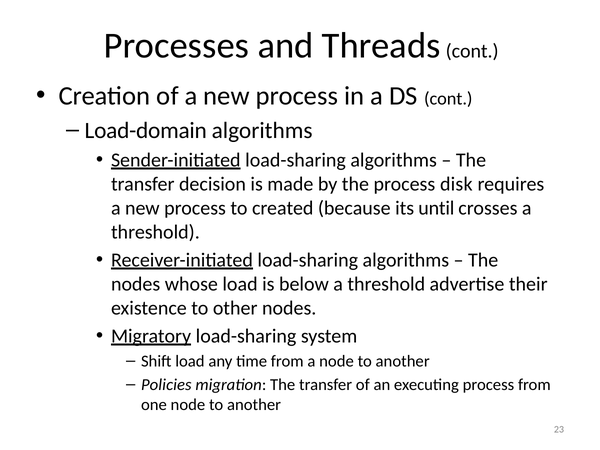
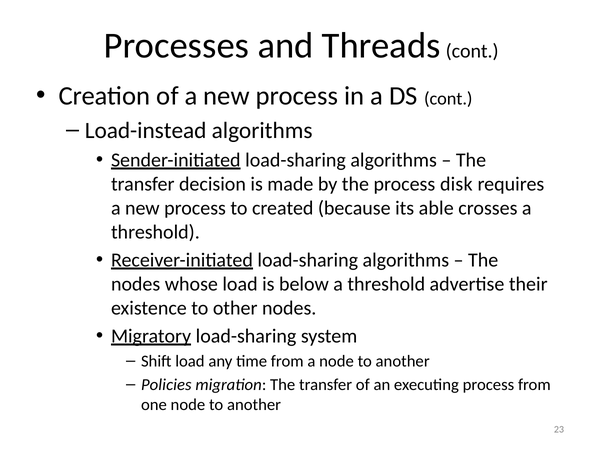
Load-domain: Load-domain -> Load-instead (146, 130)
until: until -> able (436, 208)
